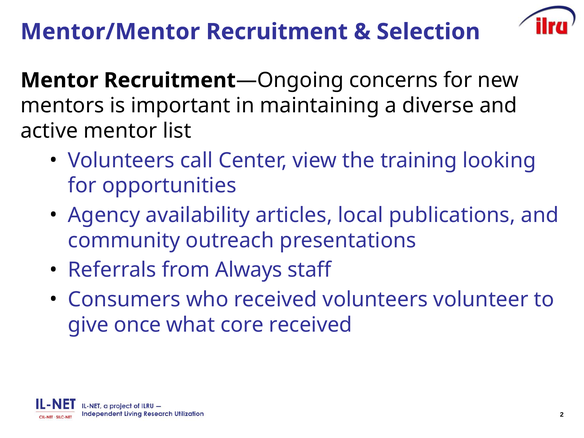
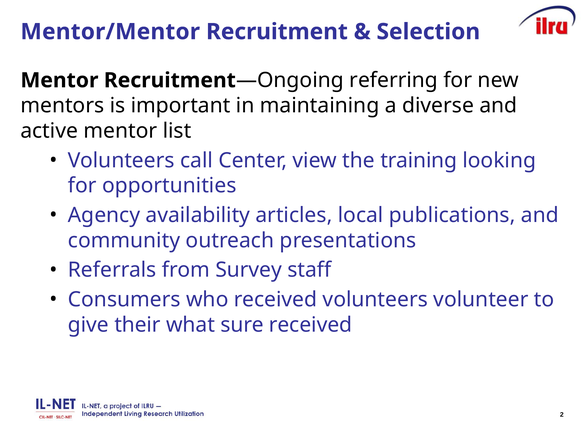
concerns: concerns -> referring (394, 80)
Always: Always -> Survey (249, 270)
once: once -> their (138, 325)
core: core -> sure (242, 325)
